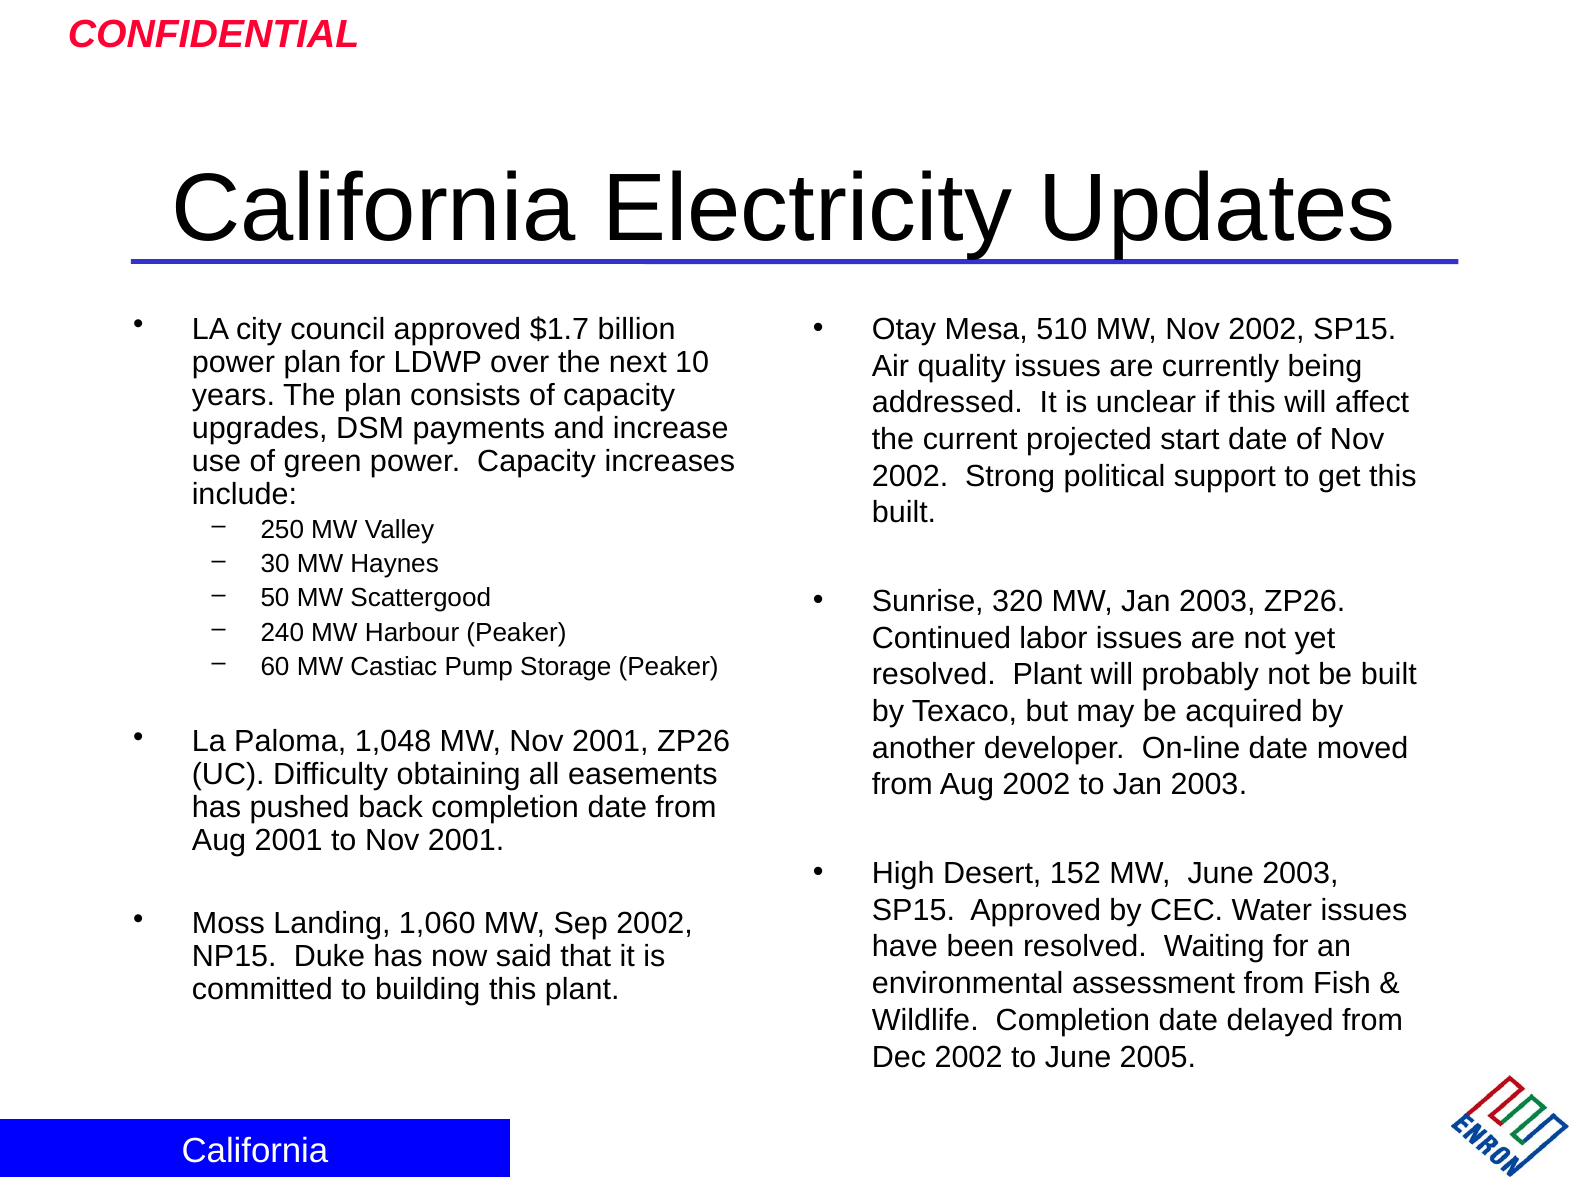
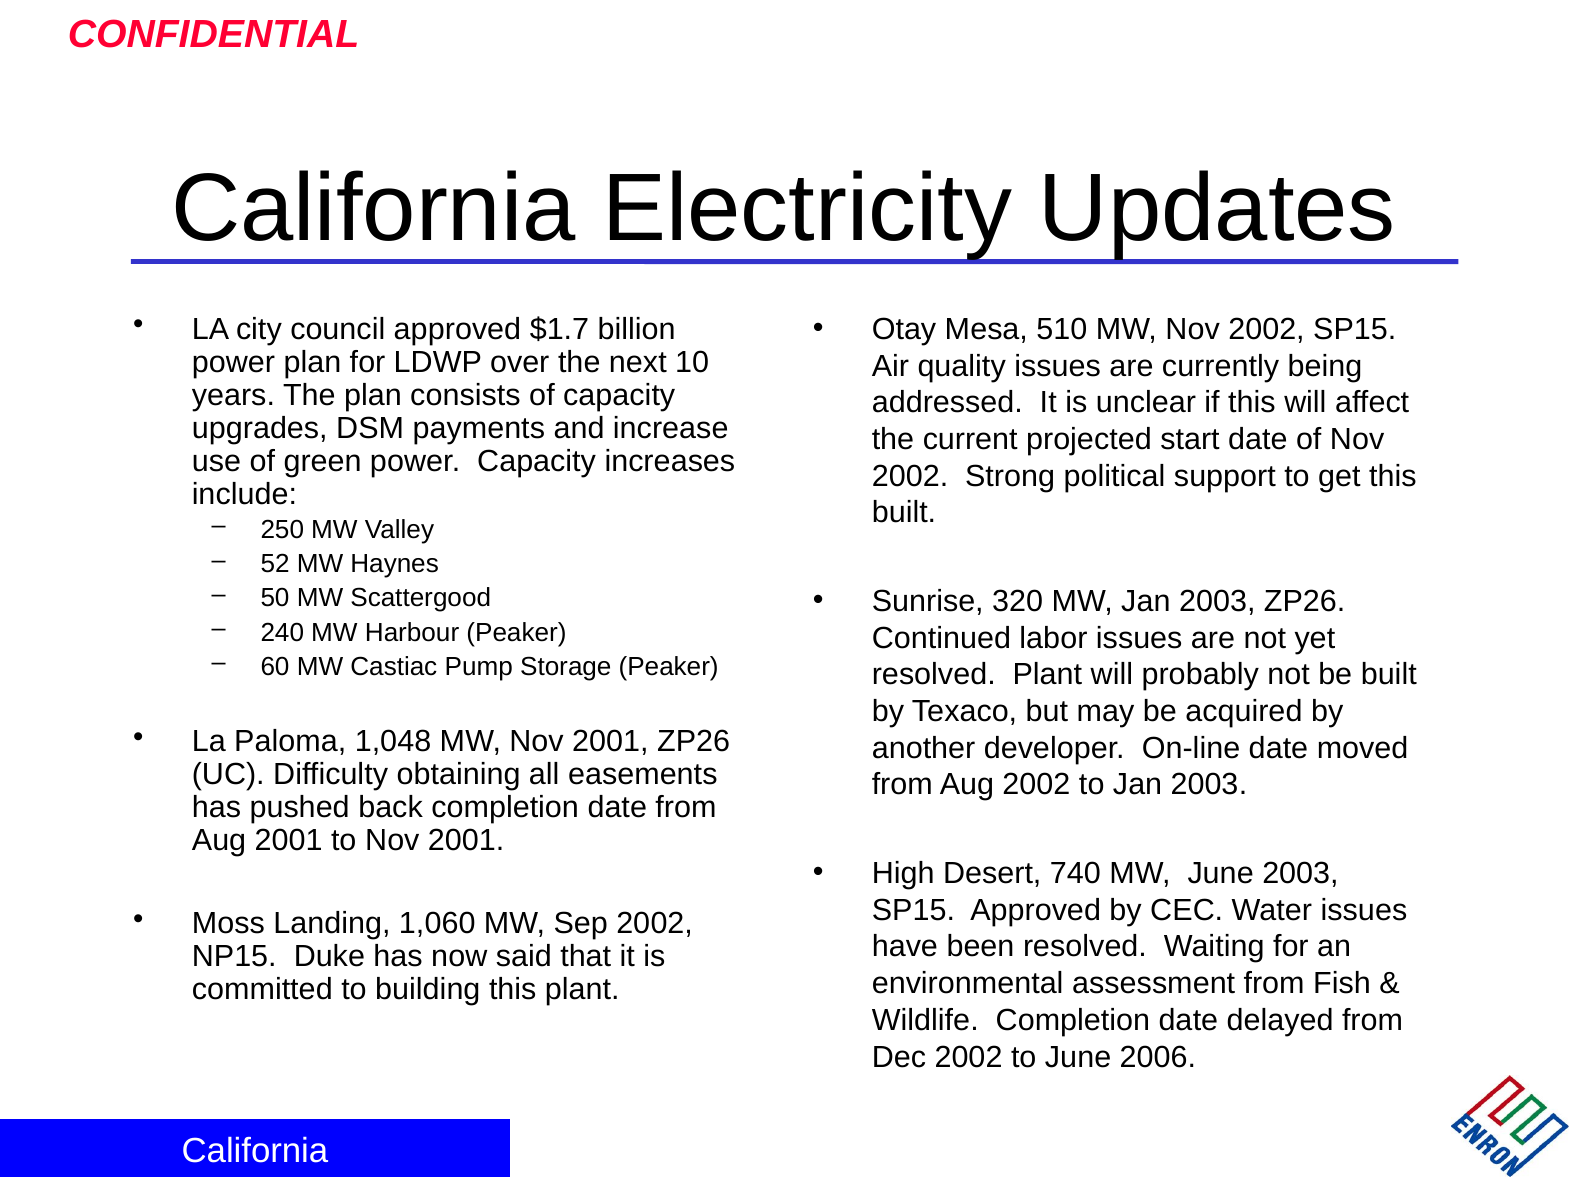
30: 30 -> 52 (275, 564)
152: 152 -> 740 (1075, 873)
2005: 2005 -> 2006 (1158, 1057)
